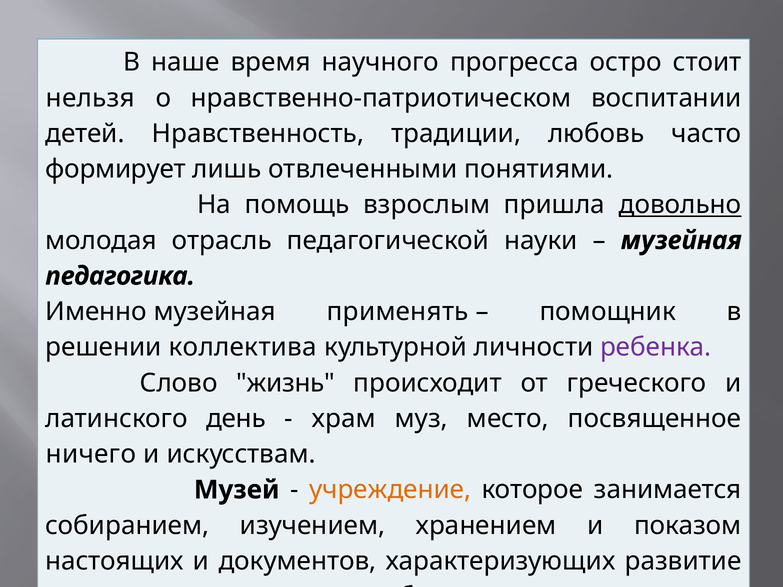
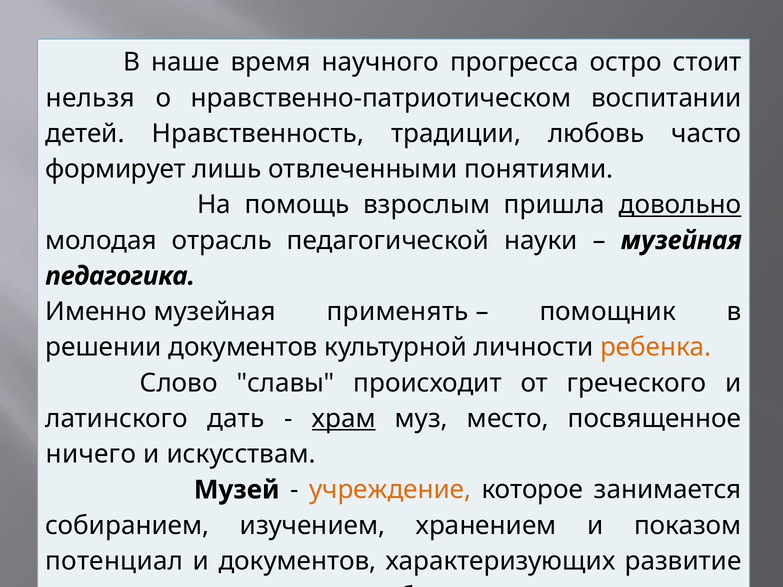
решении коллектива: коллектива -> документов (243, 347)
ребенка colour: purple -> orange (656, 347)
жизнь: жизнь -> славы (286, 383)
день: день -> дать (236, 419)
храм underline: none -> present (344, 419)
настоящих: настоящих -> потенциал (114, 561)
